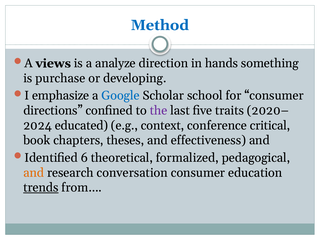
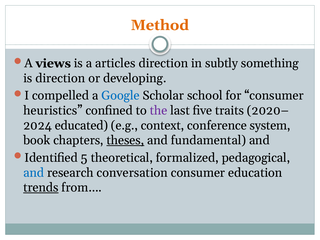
Method colour: blue -> orange (160, 25)
analyze: analyze -> articles (115, 63)
hands: hands -> subtly (222, 63)
is purchase: purchase -> direction (60, 78)
emphasize: emphasize -> compelled (61, 96)
directions: directions -> heuristics (53, 111)
critical: critical -> system (270, 125)
theses underline: none -> present (125, 140)
effectiveness: effectiveness -> fundamental (208, 140)
6: 6 -> 5 (84, 158)
and colour: orange -> blue (34, 173)
